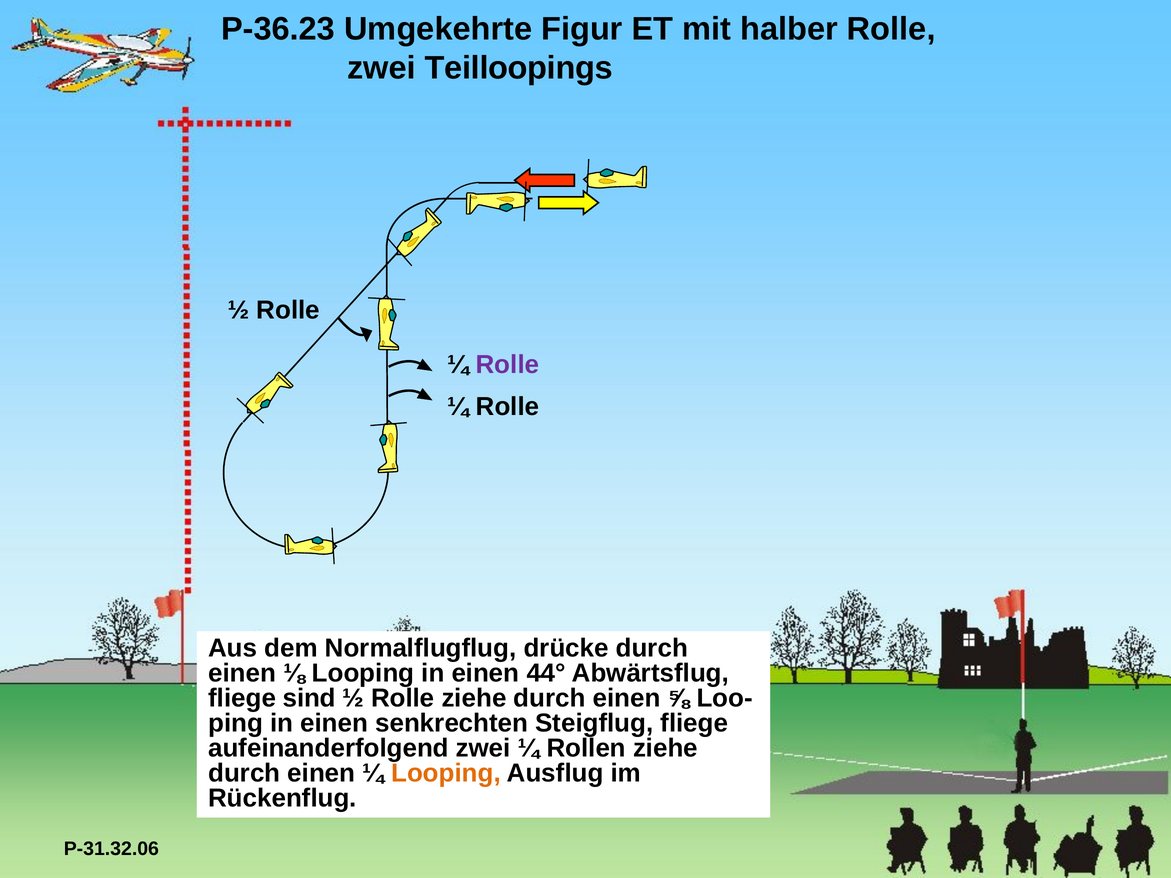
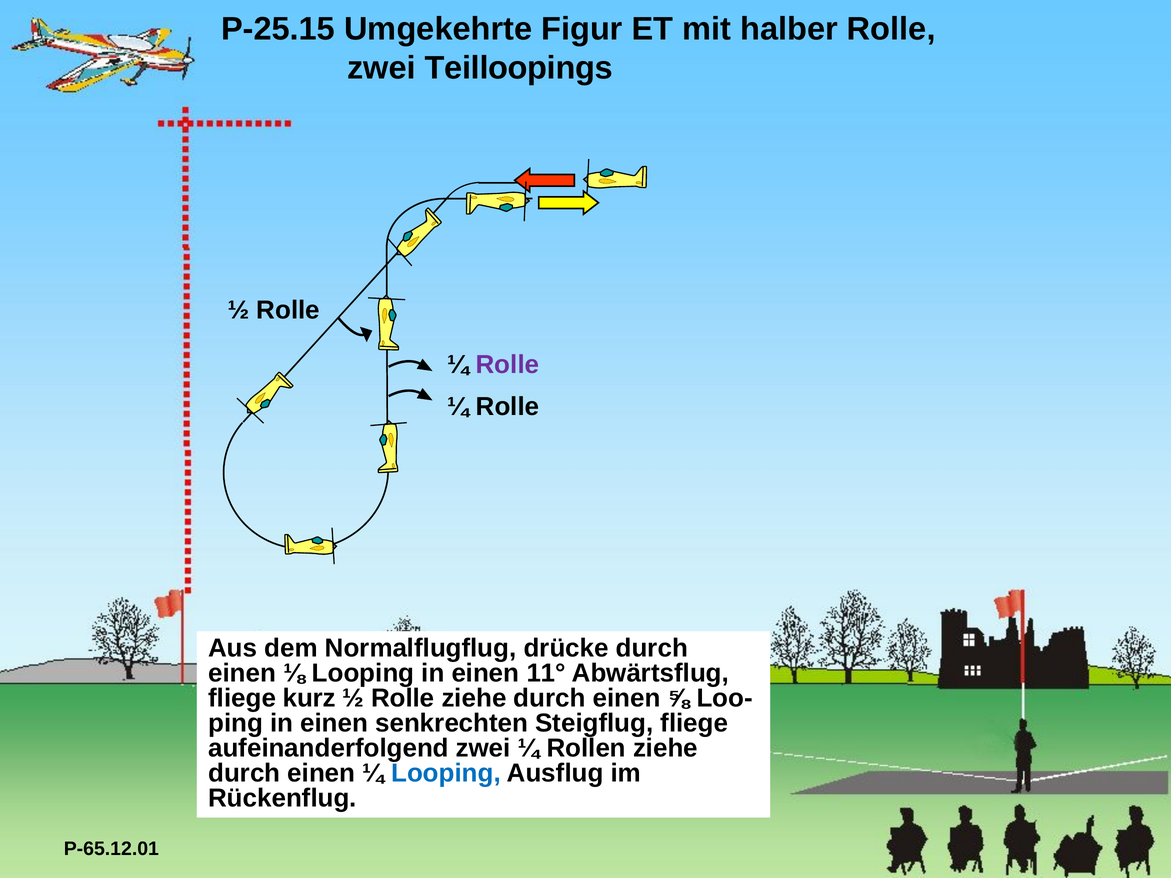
P-36.23: P-36.23 -> P-25.15 (278, 29)
44°: 44° -> 11° (546, 674)
sind: sind -> kurz (309, 699)
Looping colour: orange -> blue (446, 773)
P-31.32.06: P-31.32.06 -> P-65.12.01 (111, 849)
